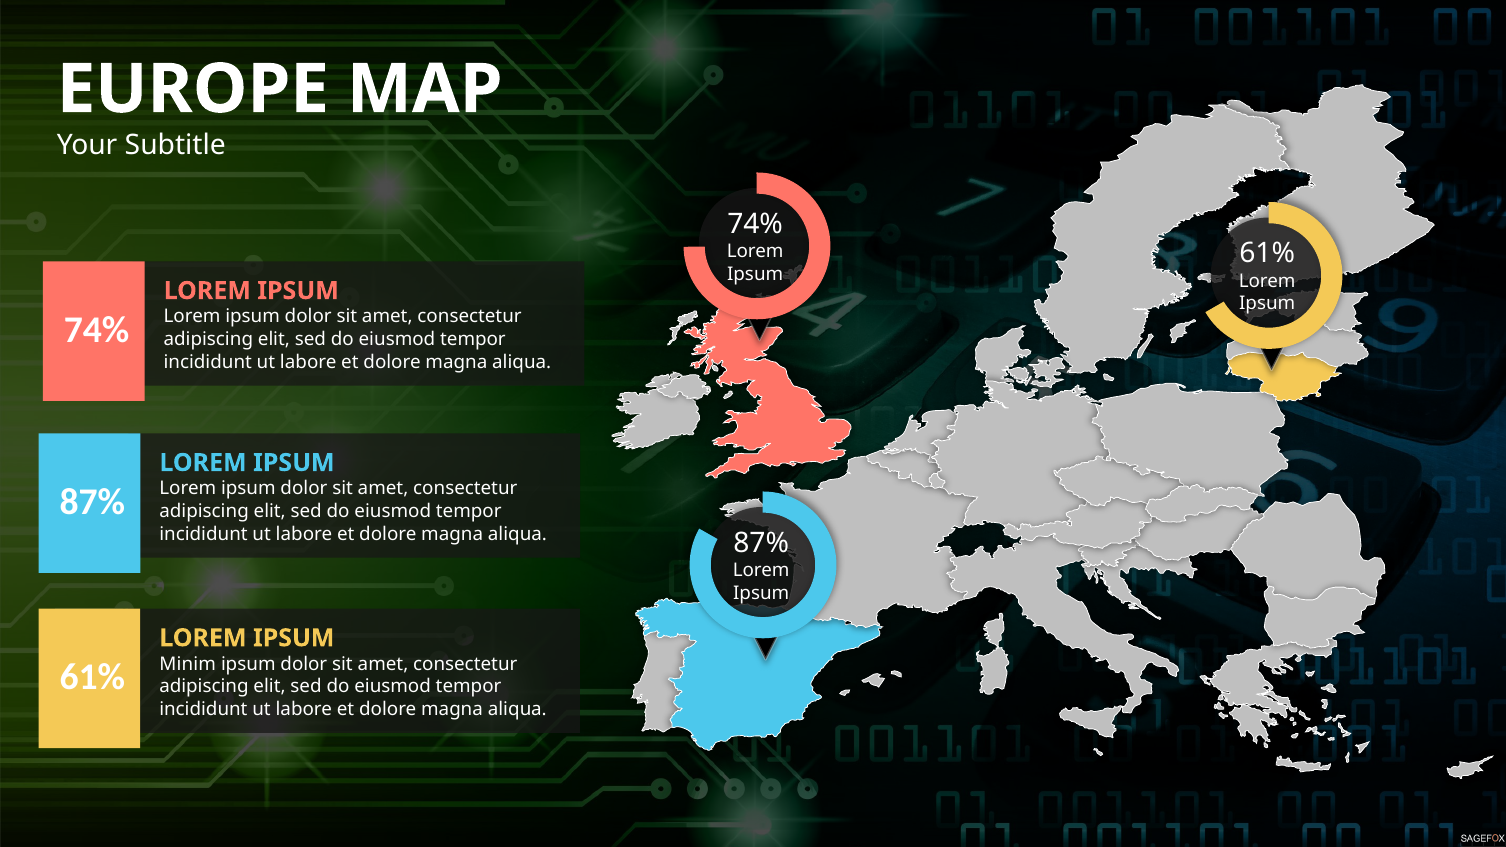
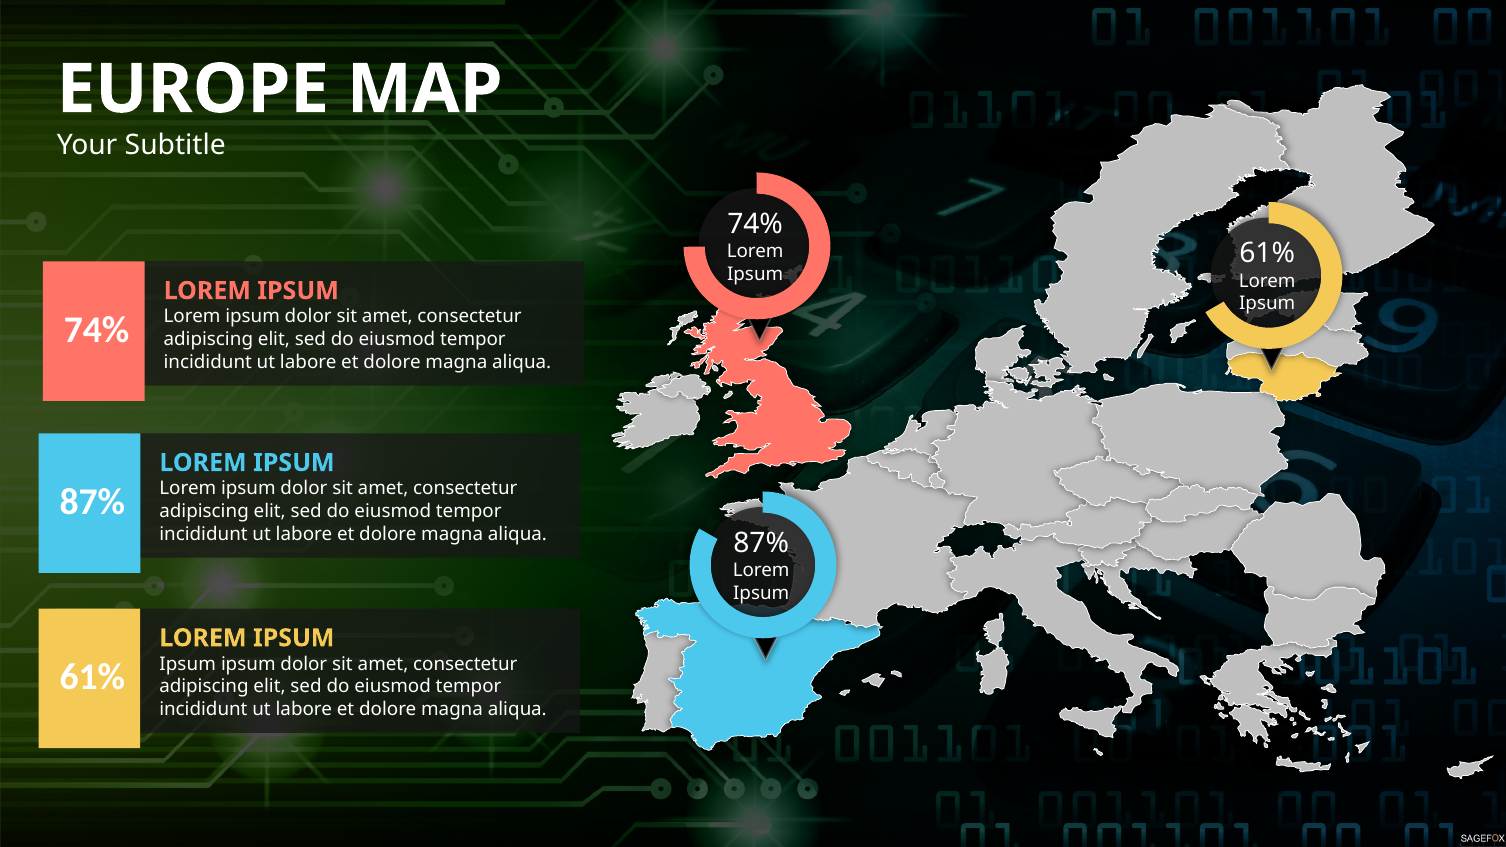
Minim: Minim -> Ipsum (188, 664)
